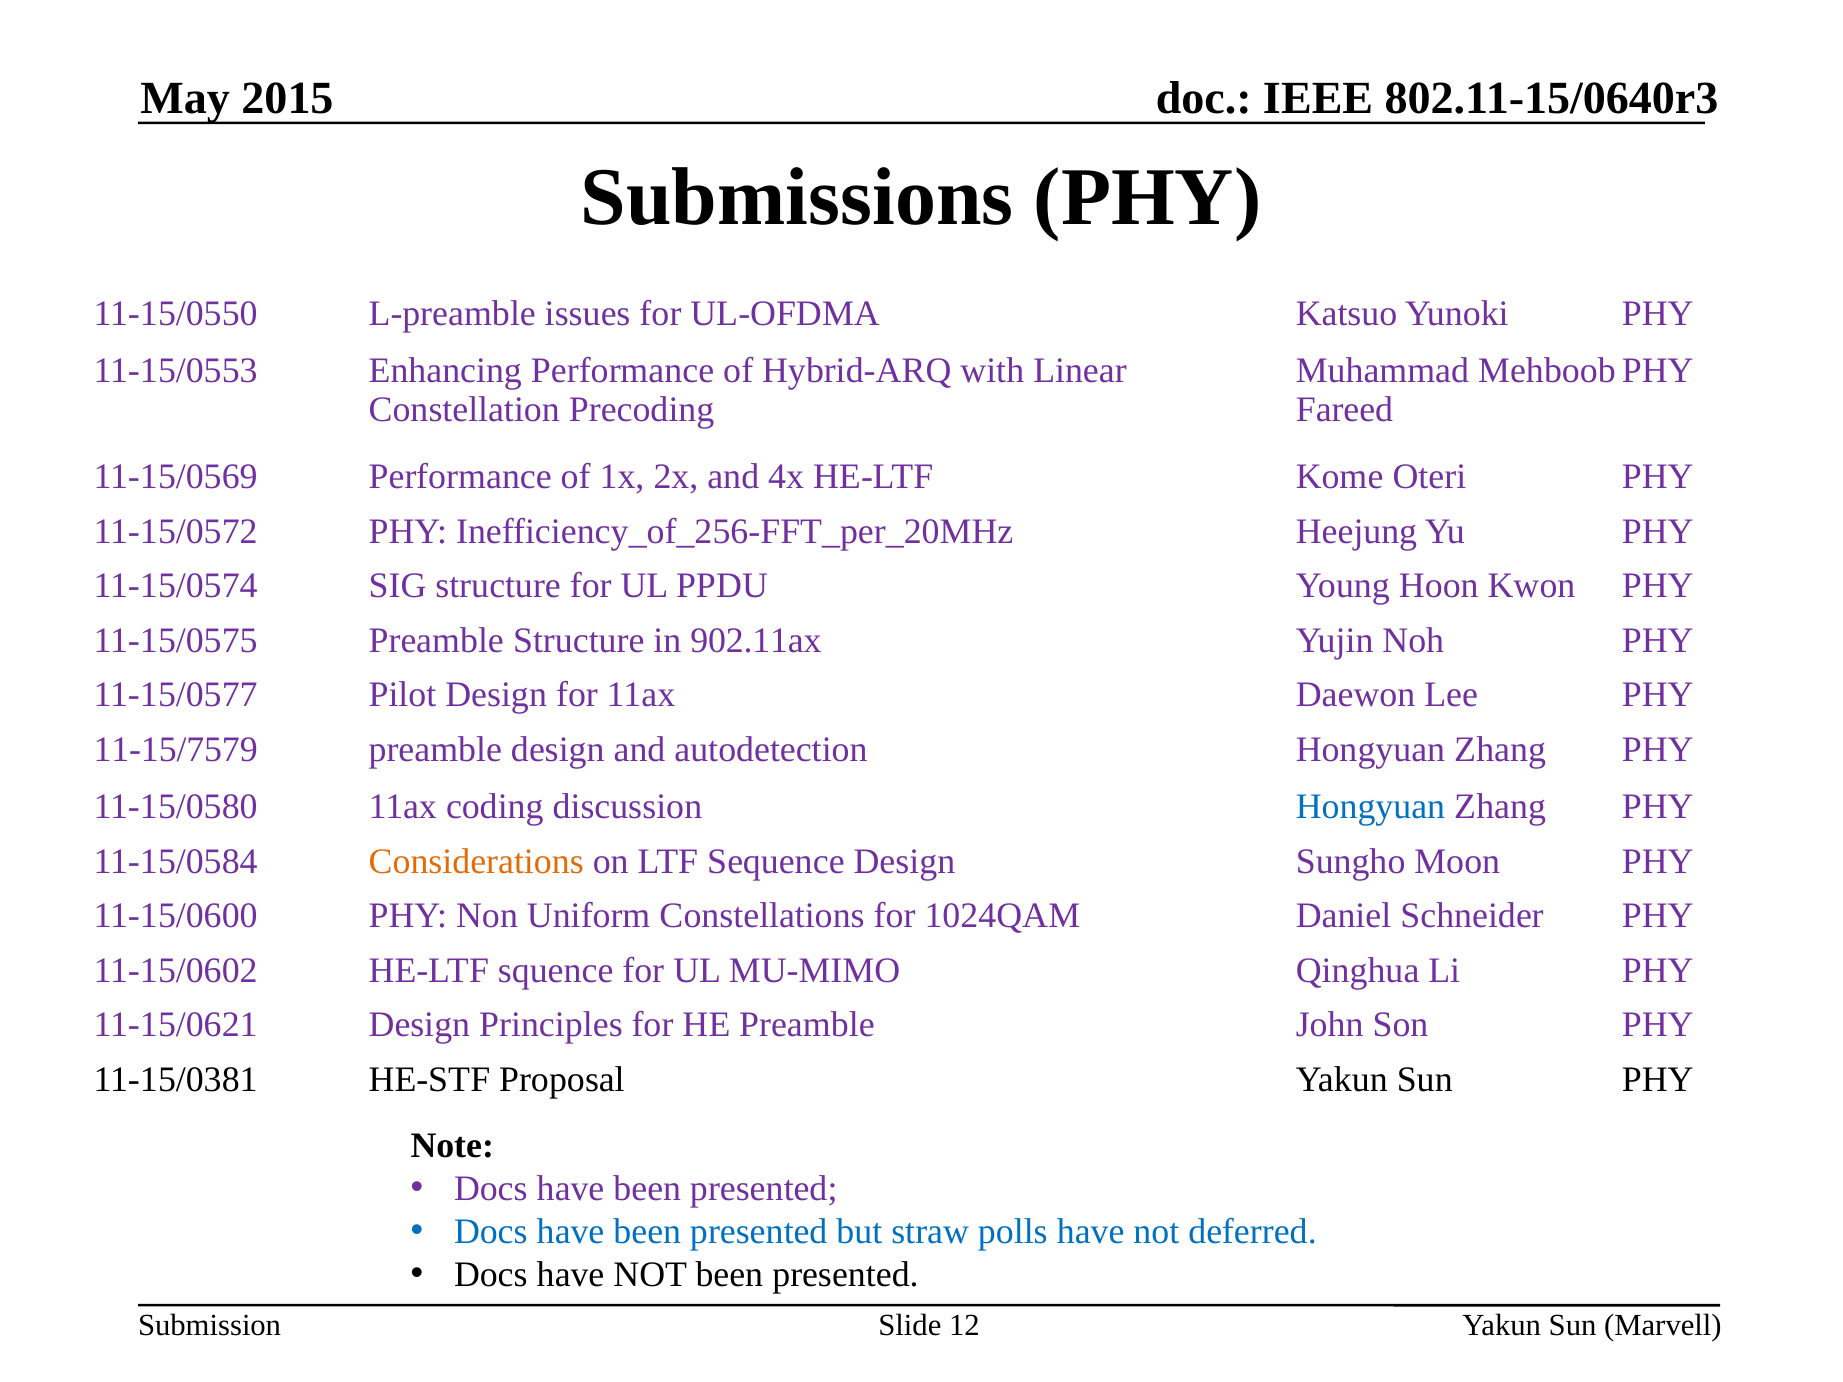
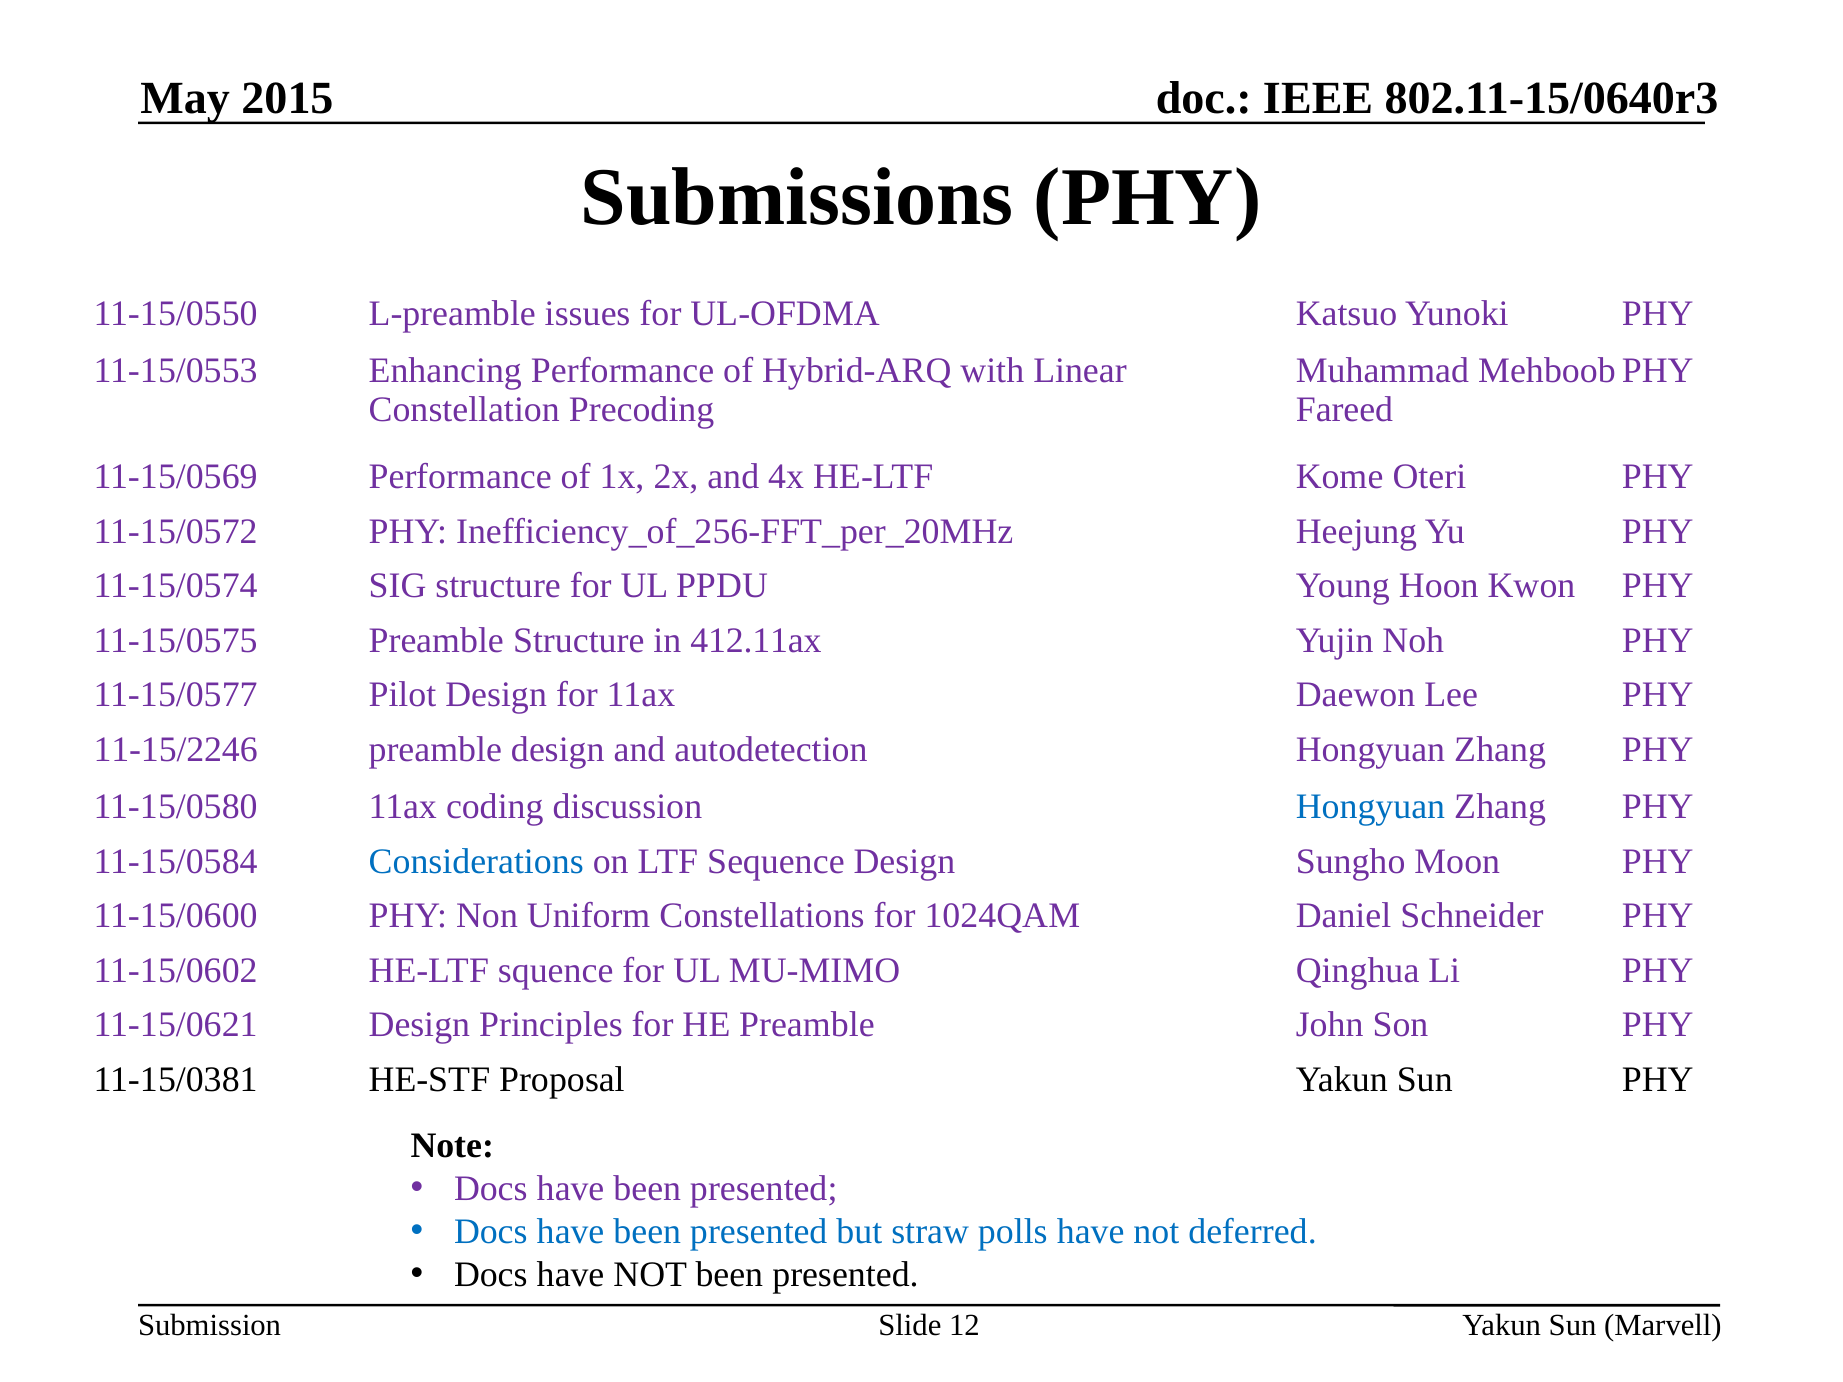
902.11ax: 902.11ax -> 412.11ax (756, 641)
11-15/7579: 11-15/7579 -> 11-15/2246 (176, 750)
Considerations colour: orange -> blue (476, 861)
